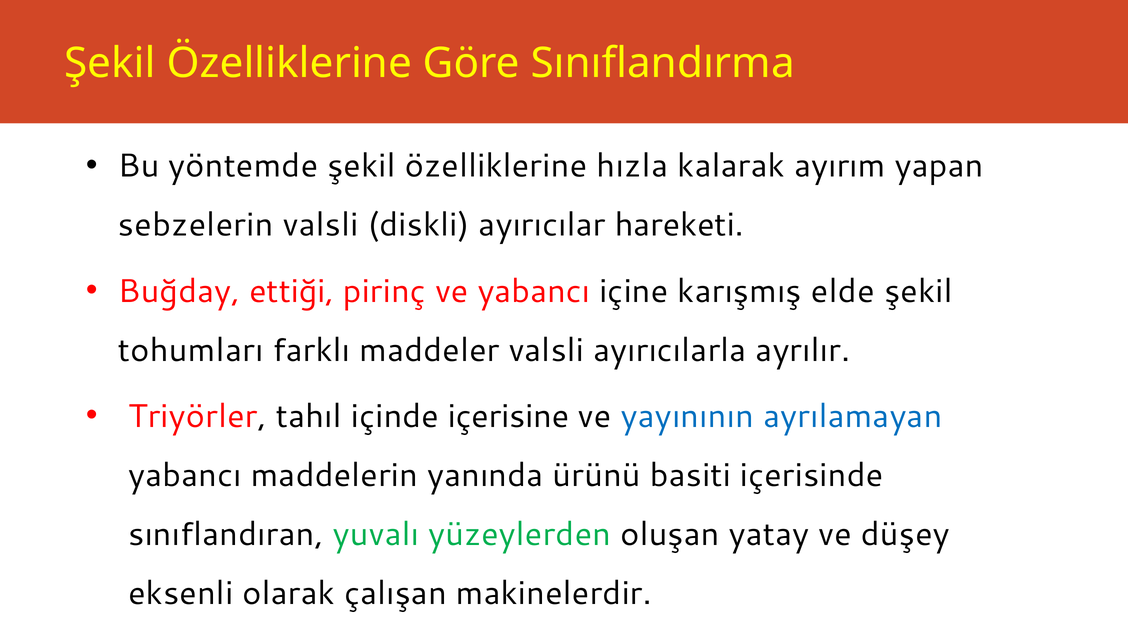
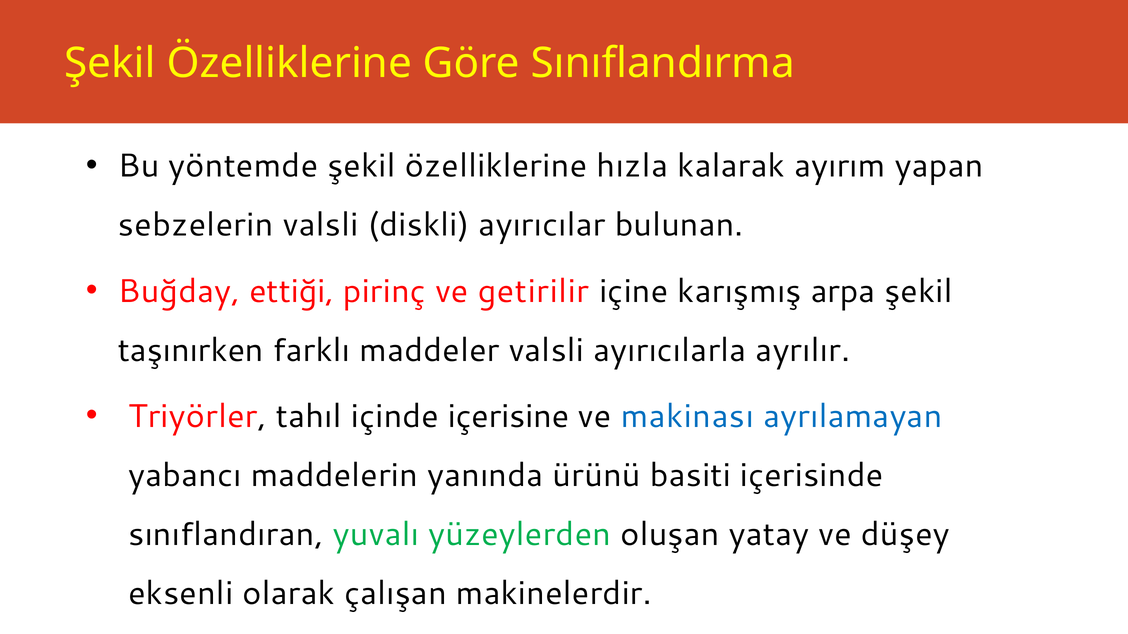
hareketi: hareketi -> bulunan (679, 225)
ve yabancı: yabancı -> getirilir (533, 291)
elde: elde -> arpa (843, 291)
tohumları: tohumları -> taşınırken (191, 351)
yayınının: yayınının -> makinası (687, 417)
